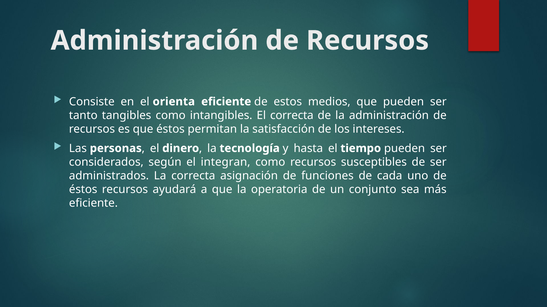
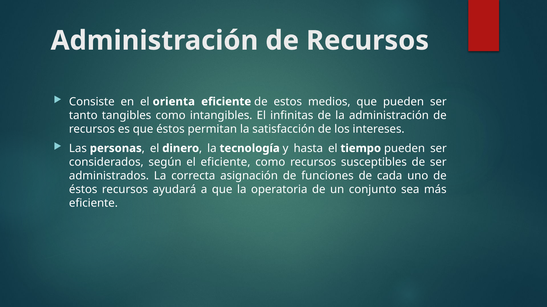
El correcta: correcta -> infinitas (292, 116)
el integran: integran -> eficiente (226, 162)
